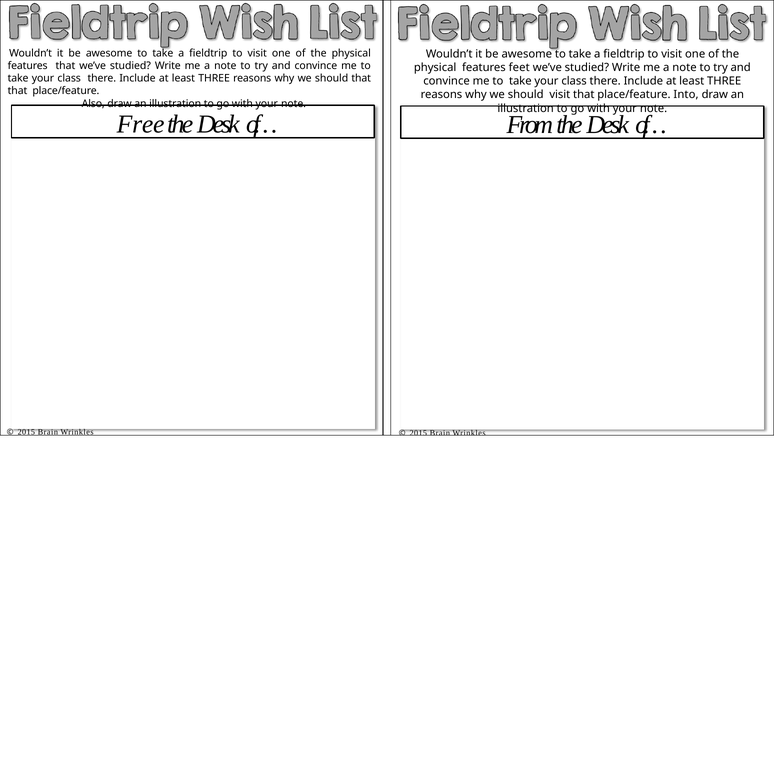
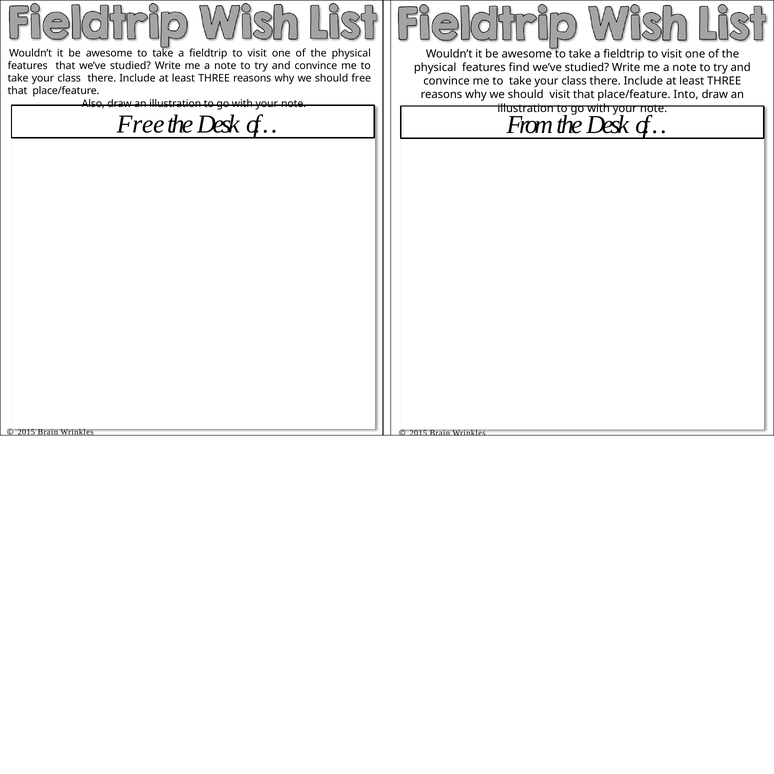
feet: feet -> find (519, 68)
should that: that -> free (361, 78)
